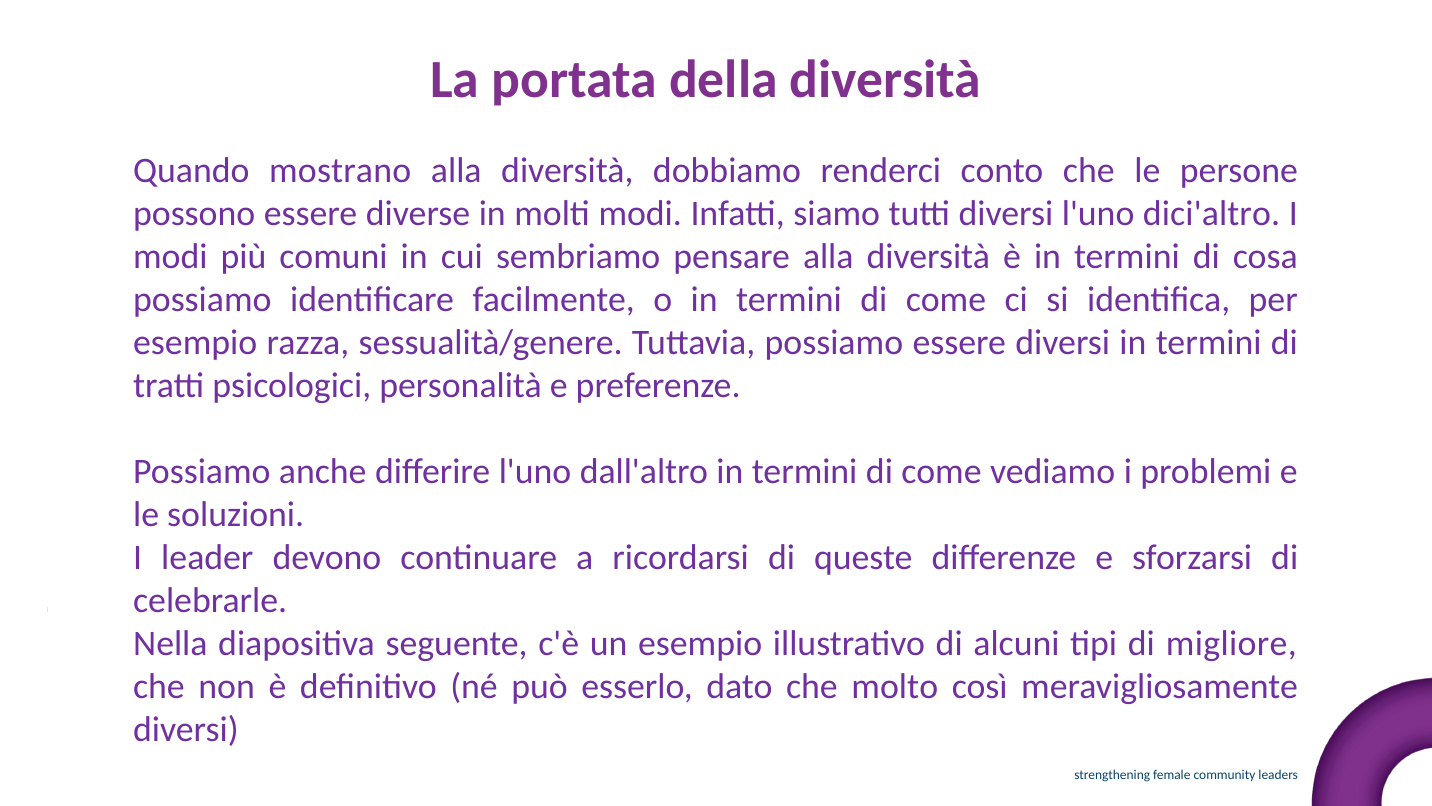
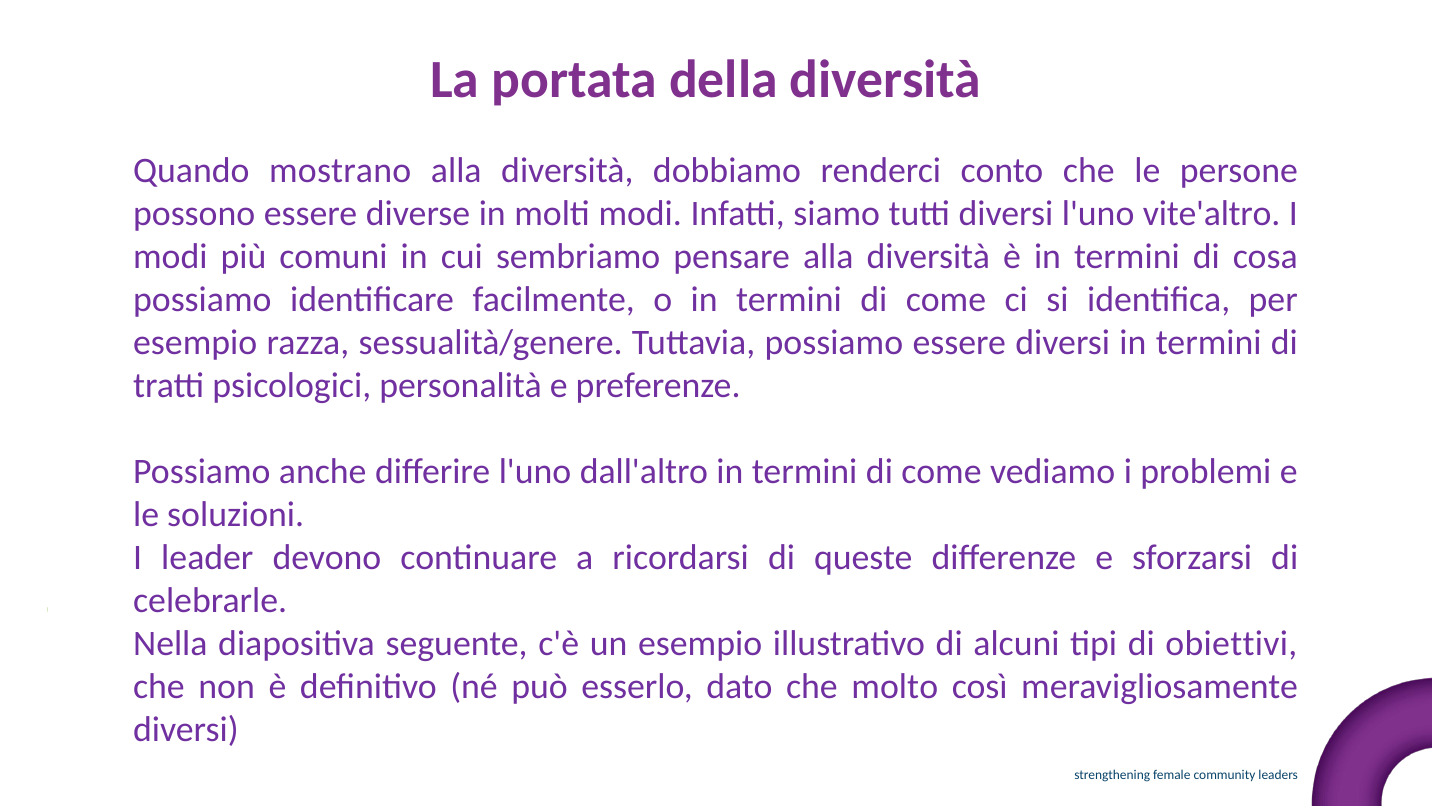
dici'altro: dici'altro -> vite'altro (1212, 214)
migliore: migliore -> obiettivi (1231, 644)
